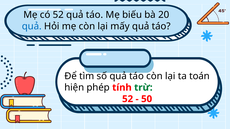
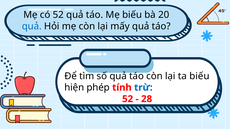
ta toán: toán -> biếu (199, 76)
trừ colour: green -> blue (143, 88)
50: 50 -> 28 (147, 99)
